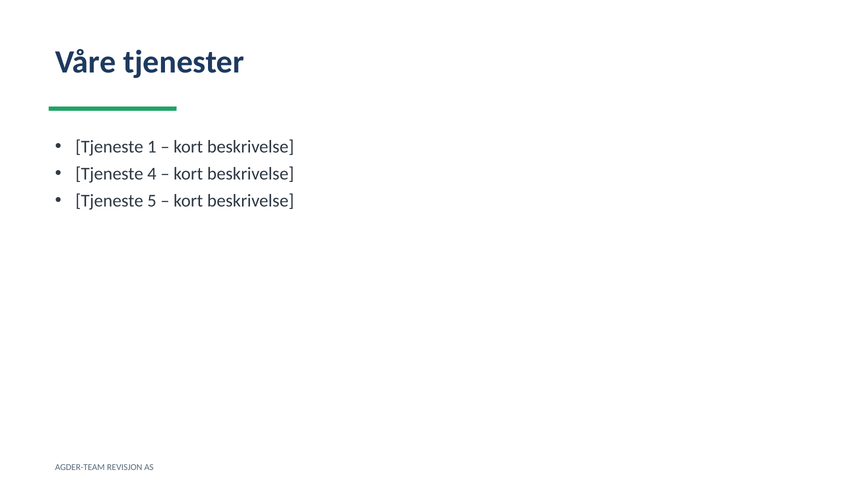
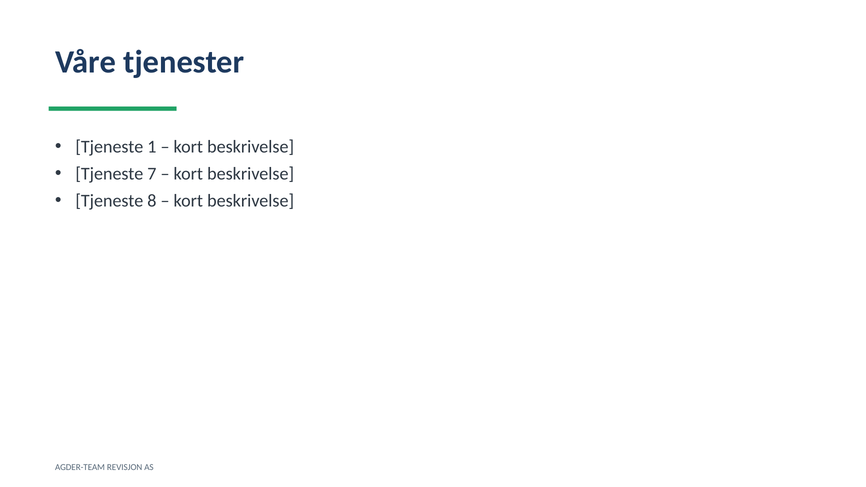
4: 4 -> 7 (152, 174)
5: 5 -> 8 (152, 201)
